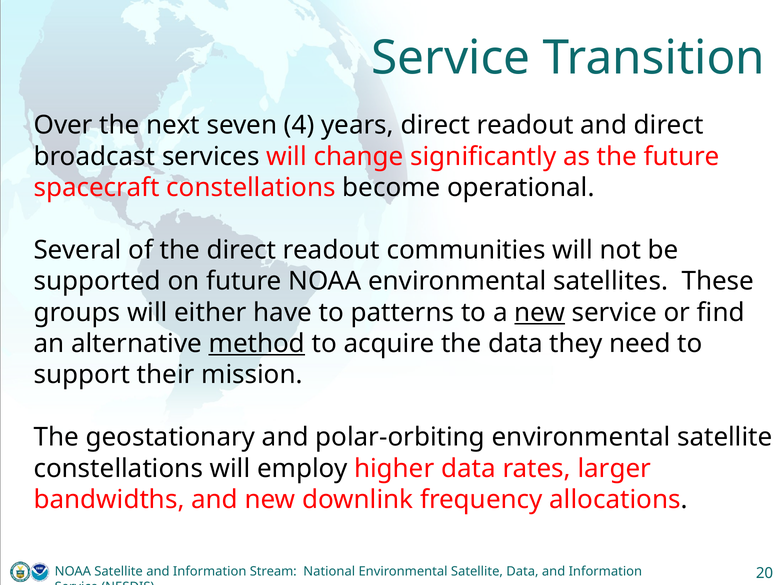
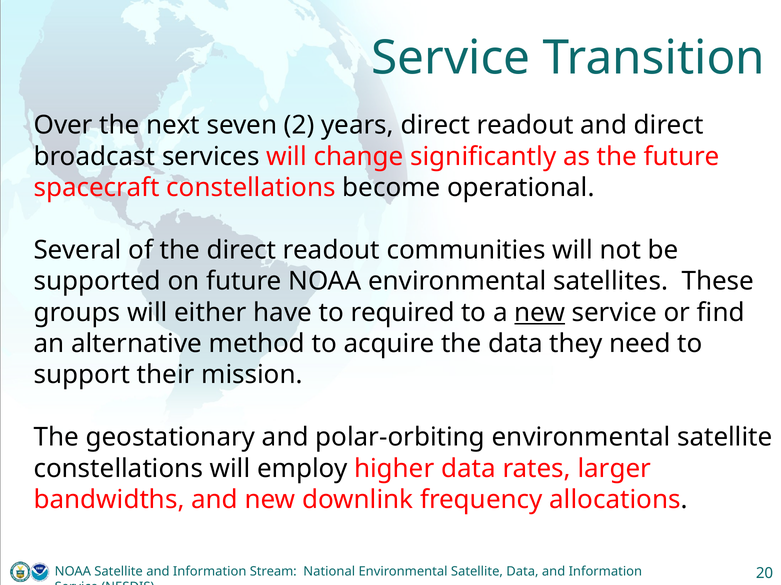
4: 4 -> 2 (299, 125)
patterns: patterns -> required (403, 313)
method underline: present -> none (257, 344)
